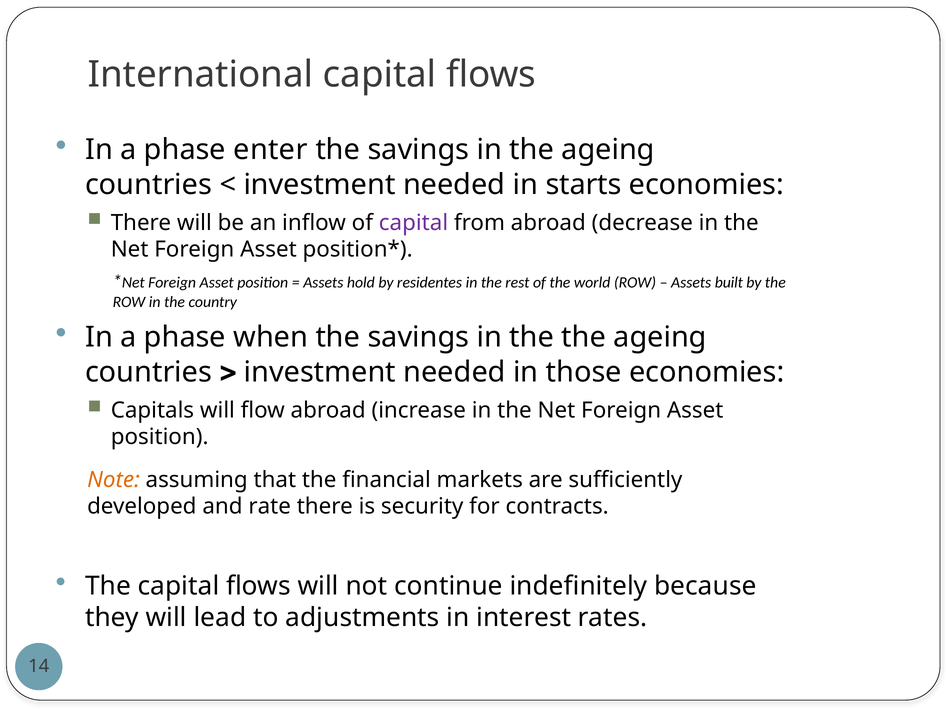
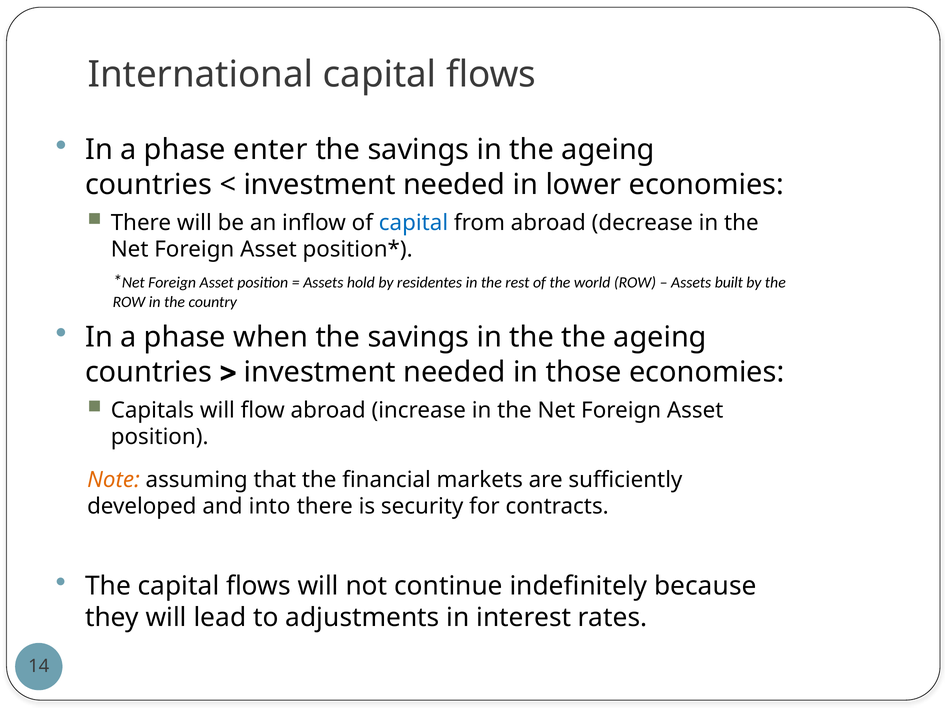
starts: starts -> lower (583, 185)
capital colour: purple -> blue (413, 223)
rate: rate -> into (270, 507)
